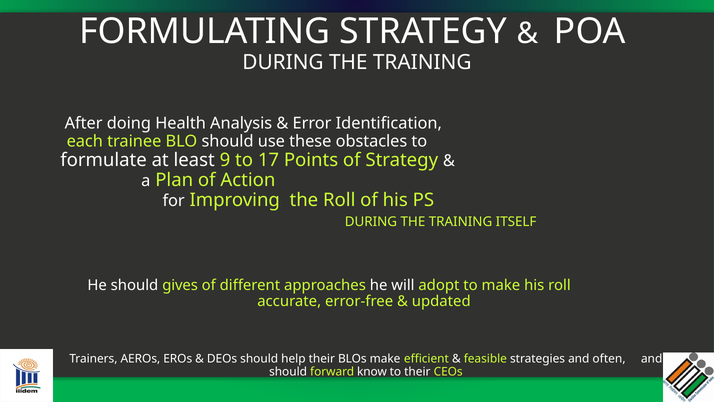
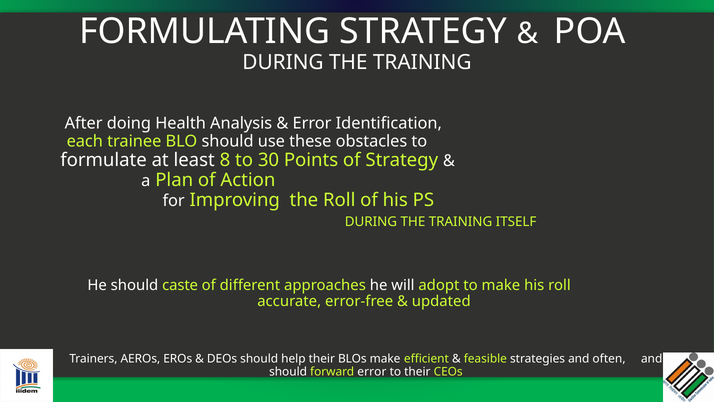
9: 9 -> 8 (225, 160)
17: 17 -> 30 (268, 160)
gives: gives -> caste (180, 285)
forward know: know -> error (372, 371)
